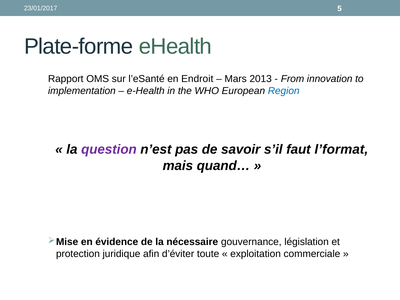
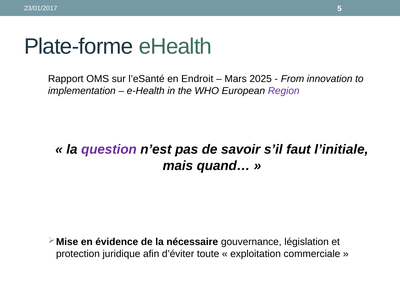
2013: 2013 -> 2025 (261, 79)
Region colour: blue -> purple (284, 91)
l’format: l’format -> l’initiale (341, 150)
